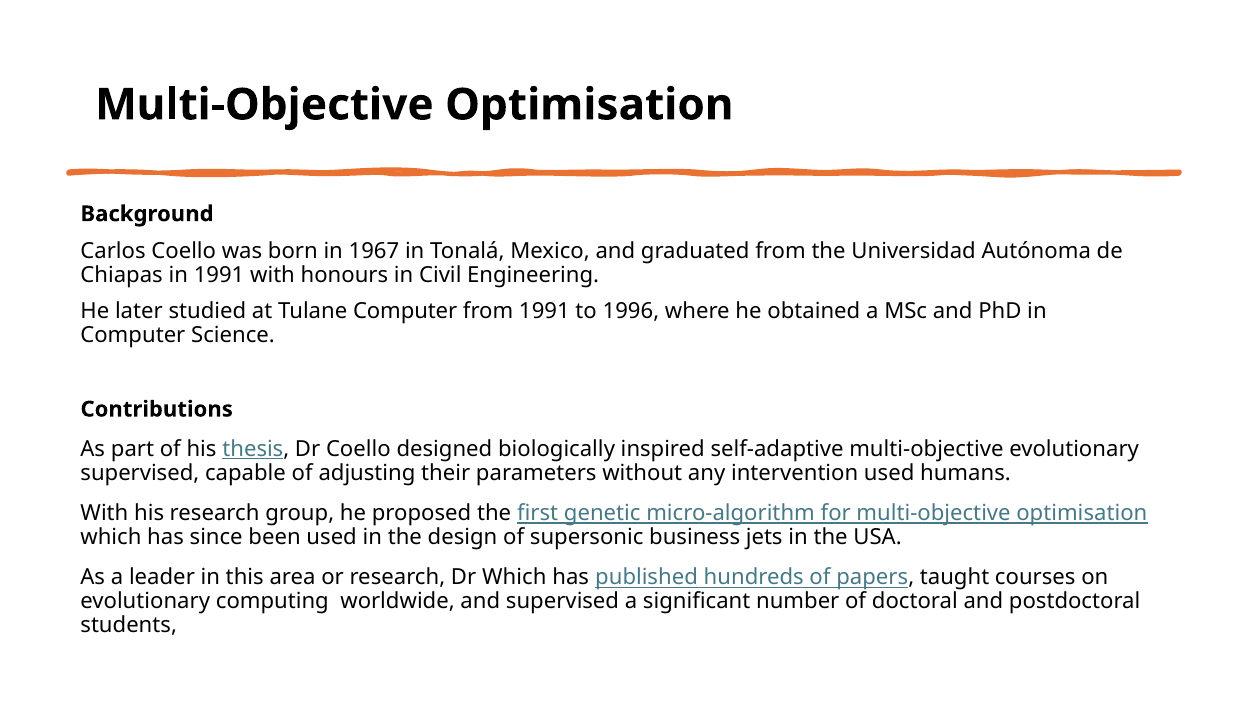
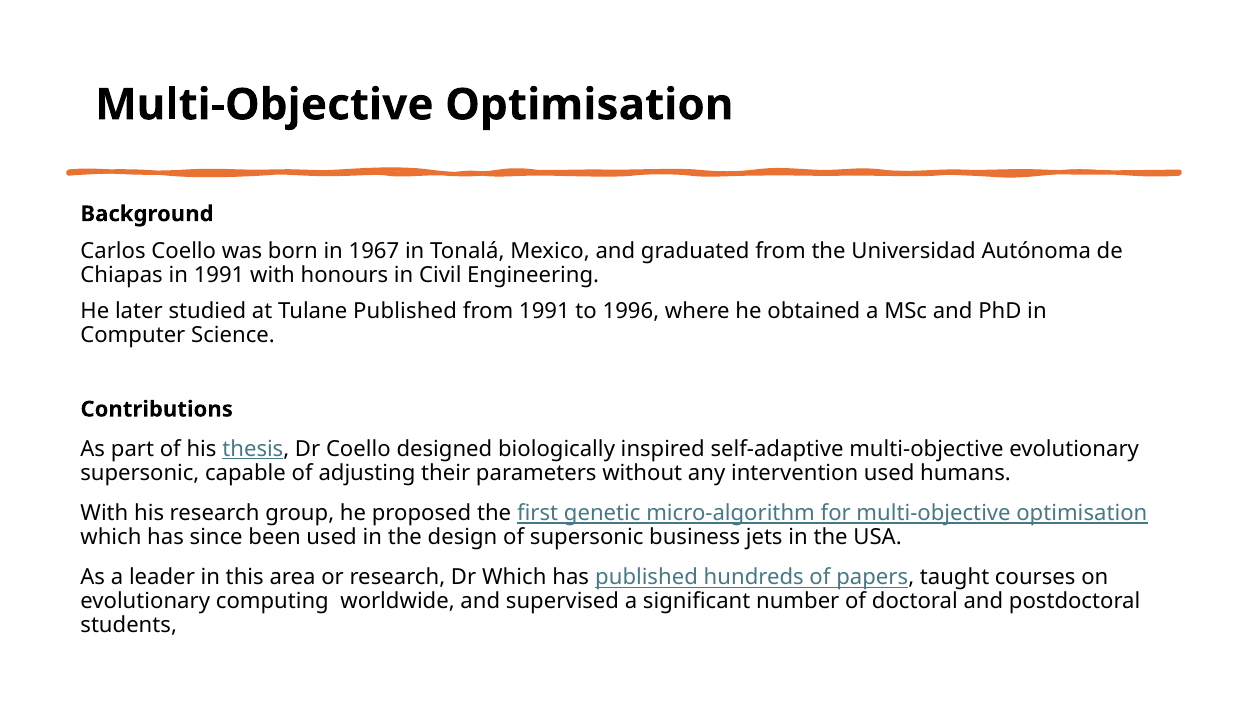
Tulane Computer: Computer -> Published (405, 312)
supervised: supervised -> supersonic (140, 473)
